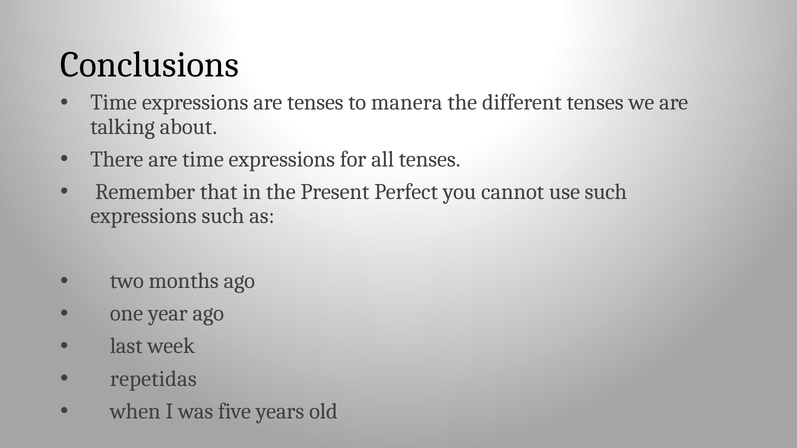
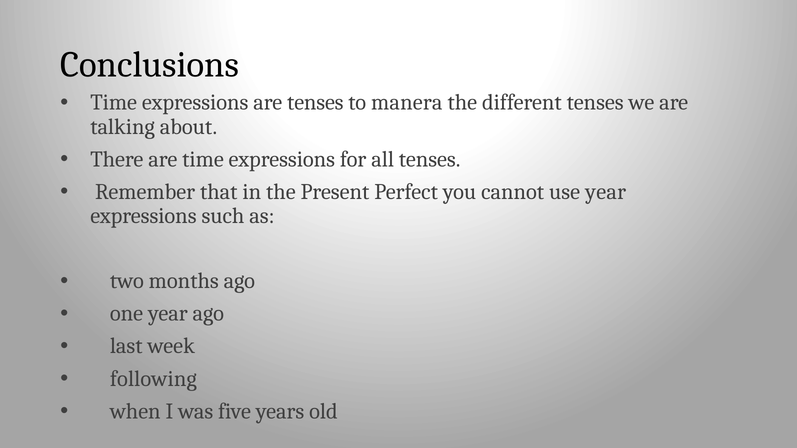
use such: such -> year (606, 192)
repetidas: repetidas -> following (153, 379)
